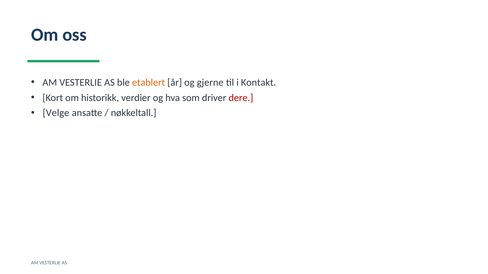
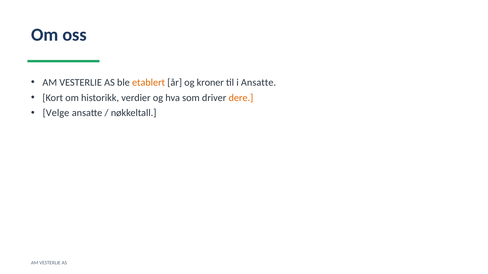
gjerne: gjerne -> kroner (210, 83)
i Kontakt: Kontakt -> Ansatte (259, 83)
dere colour: red -> orange (241, 98)
